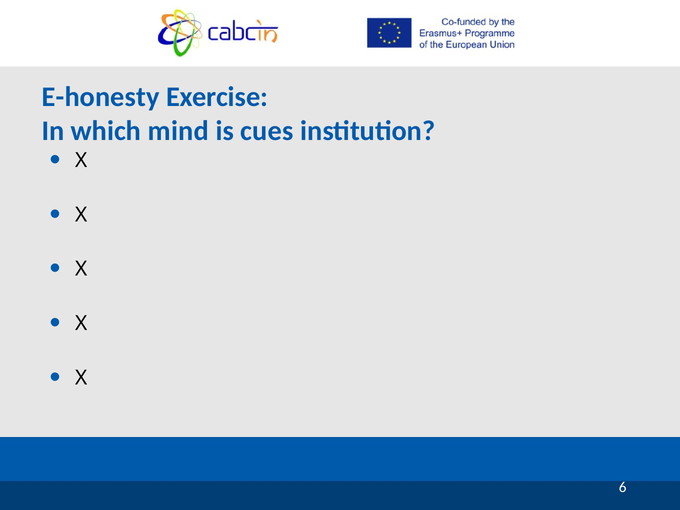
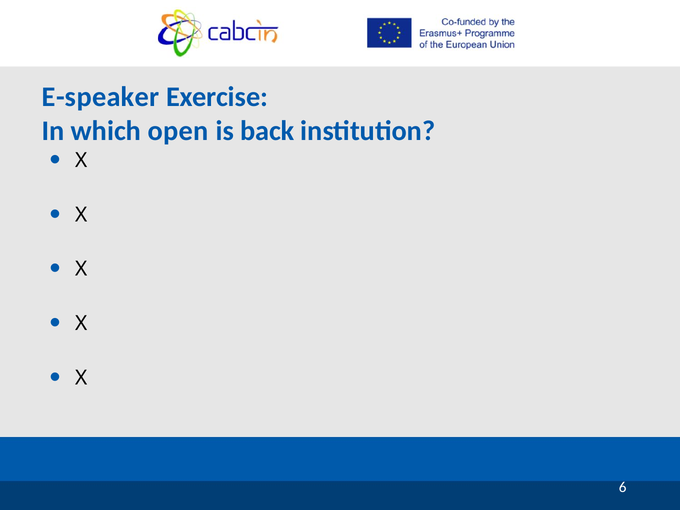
E-honesty: E-honesty -> E-speaker (101, 97)
mind: mind -> open (178, 131)
cues: cues -> back (267, 131)
